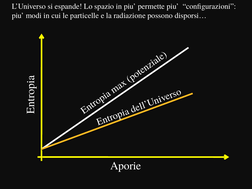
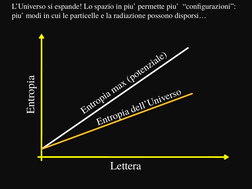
Aporie: Aporie -> Lettera (126, 166)
